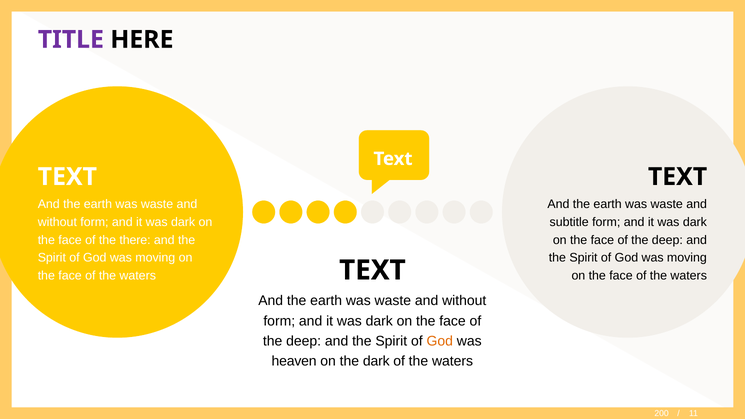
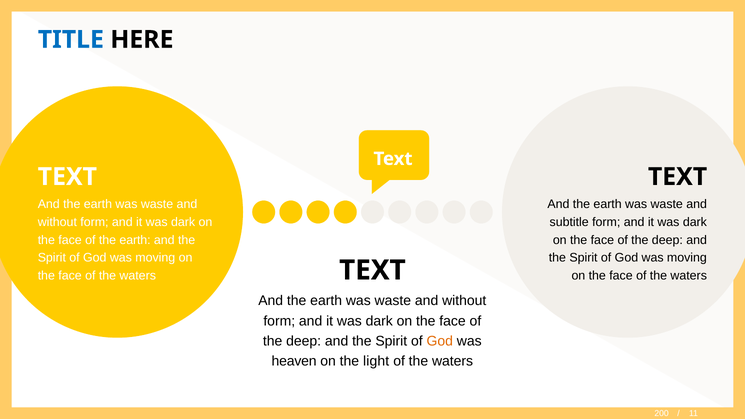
TITLE colour: purple -> blue (71, 40)
of the there: there -> earth (135, 240)
the dark: dark -> light (376, 361)
